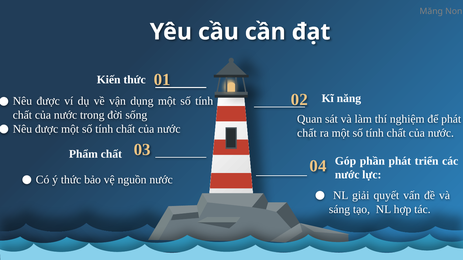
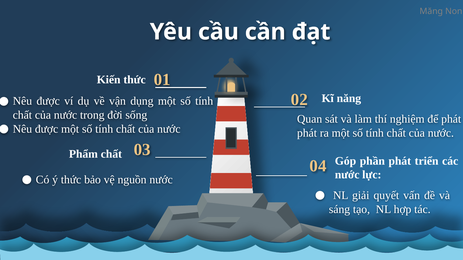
chất: chất -> phát (307, 133)
